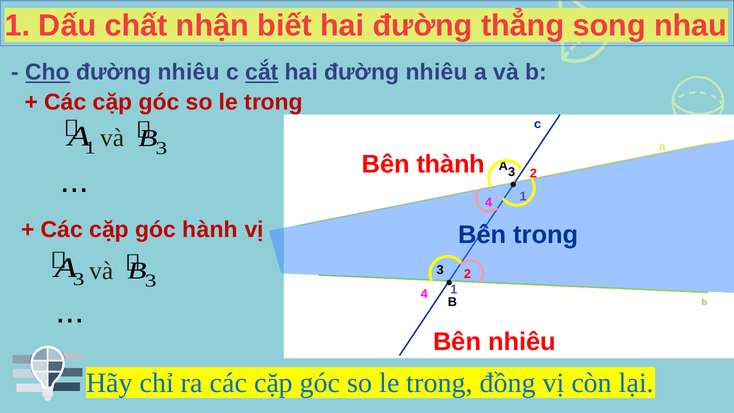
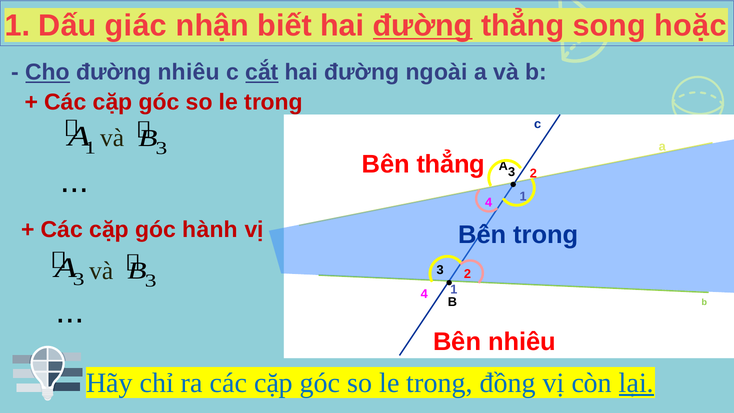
chất: chất -> giác (136, 26)
đường underline: none -> present (423, 26)
nhau: nhau -> hoặc (691, 26)
hai đường nhiêu: nhiêu -> ngoài (437, 72)
Bên thành: thành -> thẳng (451, 164)
lại underline: none -> present (636, 383)
